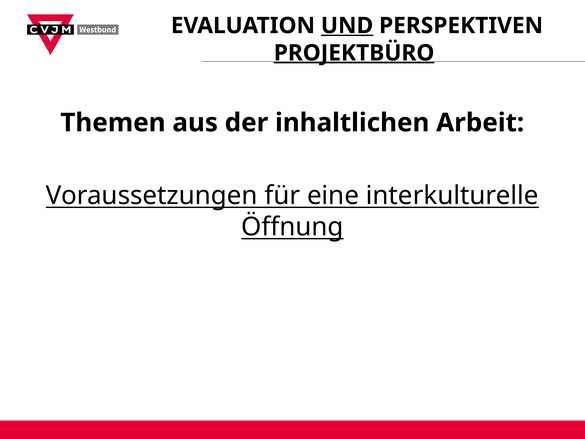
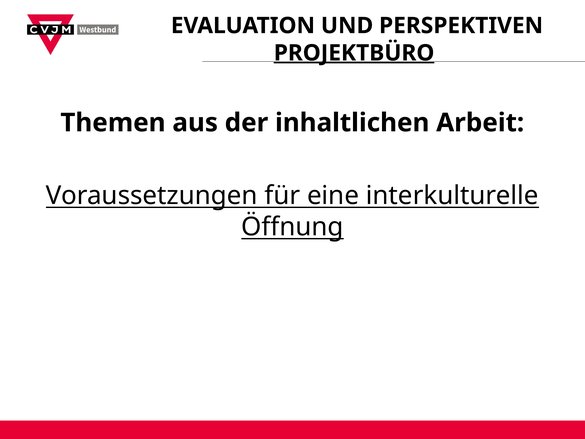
UND underline: present -> none (347, 26)
